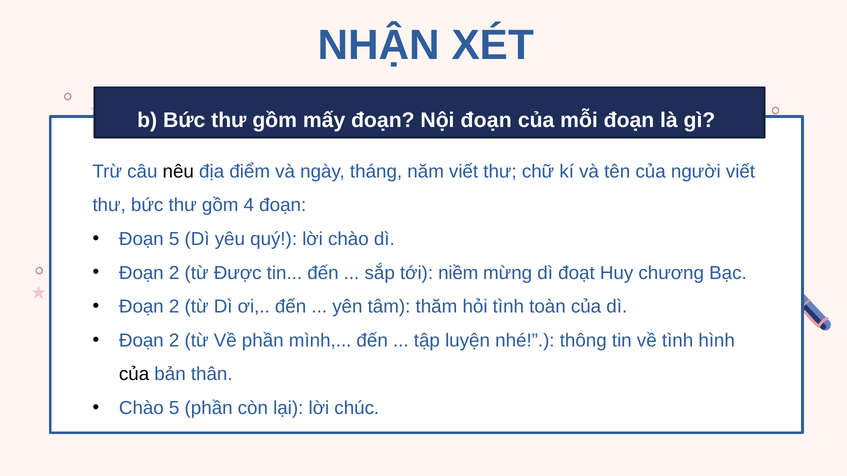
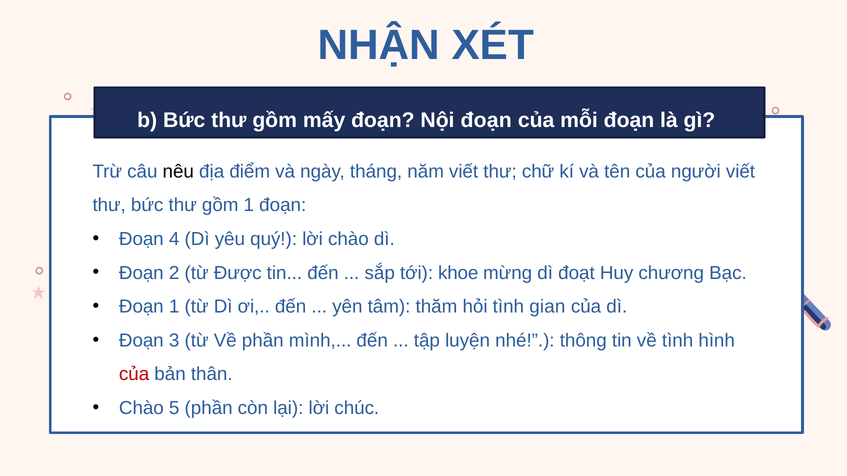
gồm 4: 4 -> 1 (249, 205)
Đoạn 5: 5 -> 4 (174, 239)
niềm: niềm -> khoe (458, 273)
2: 2 -> 1 (174, 307)
toàn: toàn -> gian (547, 307)
2: 2 -> 3 (174, 341)
của colour: black -> red (134, 375)
